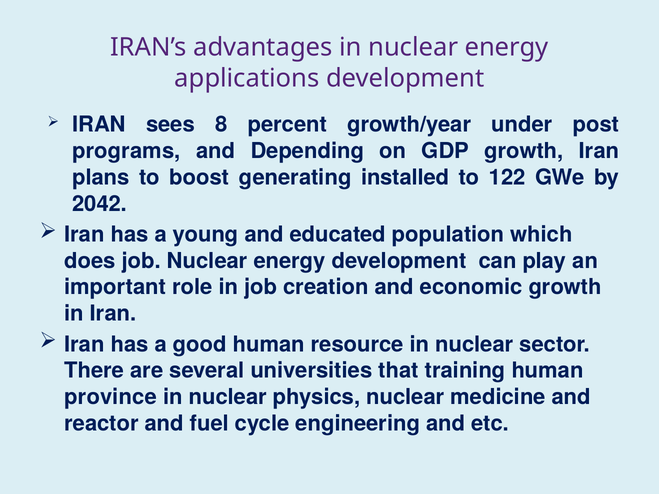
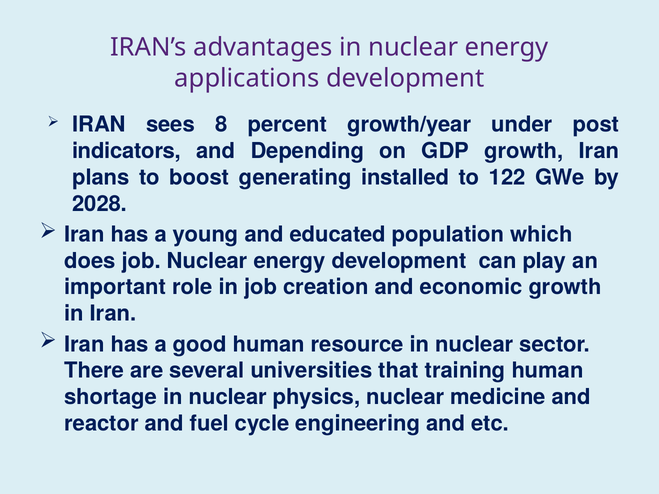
programs: programs -> indicators (127, 151)
2042: 2042 -> 2028 (100, 204)
province: province -> shortage (111, 397)
